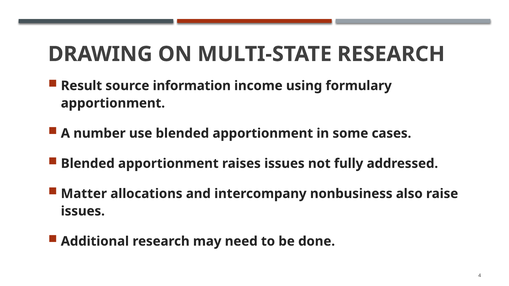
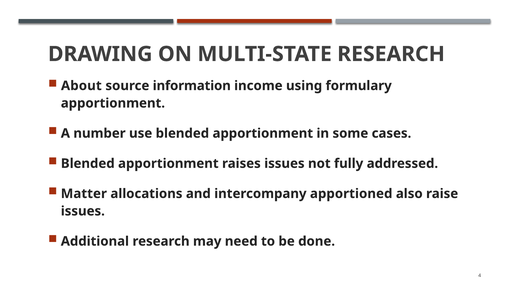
Result: Result -> About (81, 86)
nonbusiness: nonbusiness -> apportioned (351, 194)
